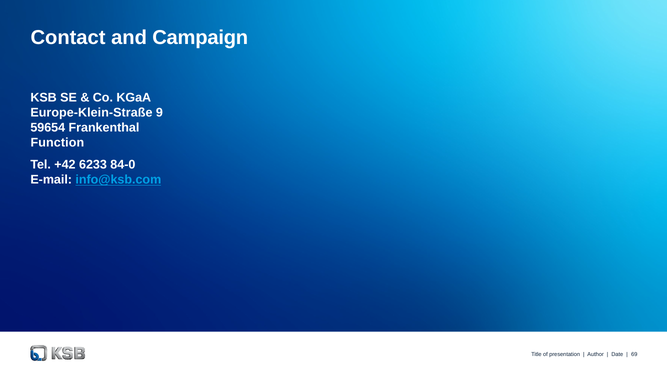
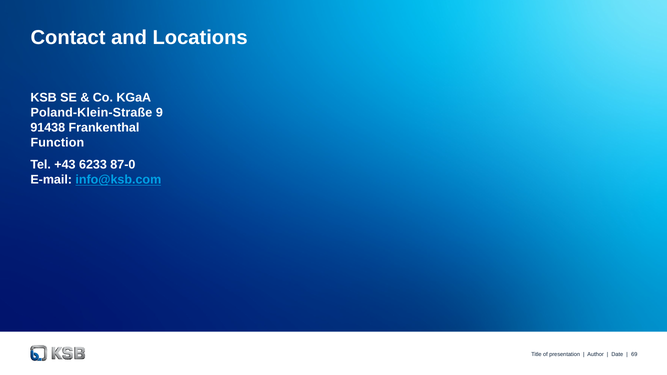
Campaign: Campaign -> Locations (200, 38)
Europe-Klein-Straße: Europe-Klein-Straße -> Poland-Klein-Straße (91, 113)
59654: 59654 -> 91438 (48, 128)
+42: +42 -> +43 (65, 165)
84-0: 84-0 -> 87-0 (123, 165)
